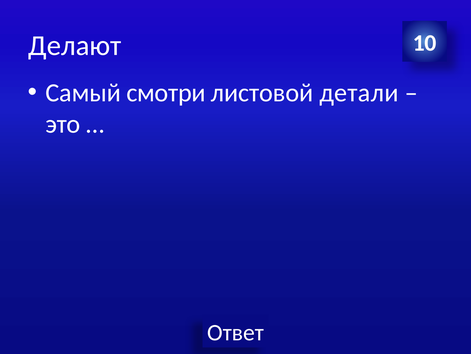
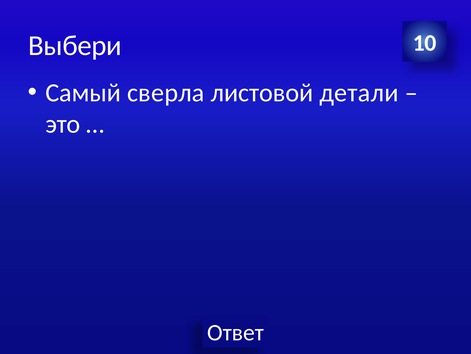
Делают: Делают -> Выбери (75, 46)
смотри: смотри -> сверла (166, 93)
